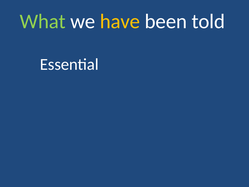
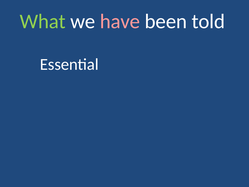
have colour: yellow -> pink (120, 21)
